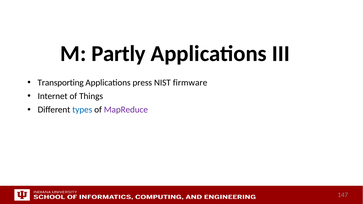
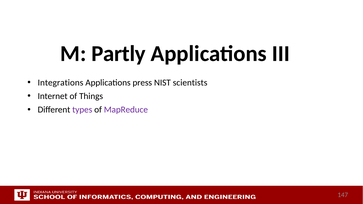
Transporting: Transporting -> Integrations (61, 83)
firmware: firmware -> scientists (190, 83)
types colour: blue -> purple (82, 110)
